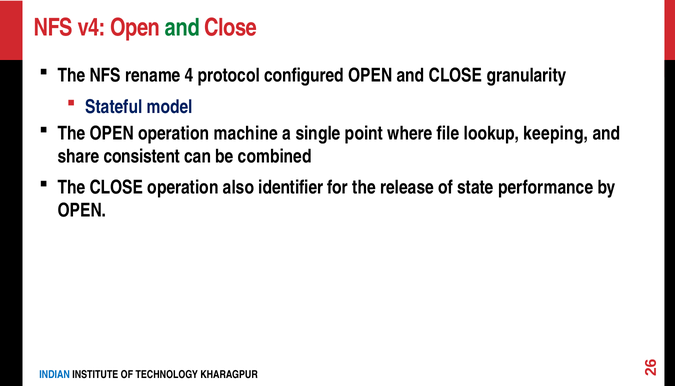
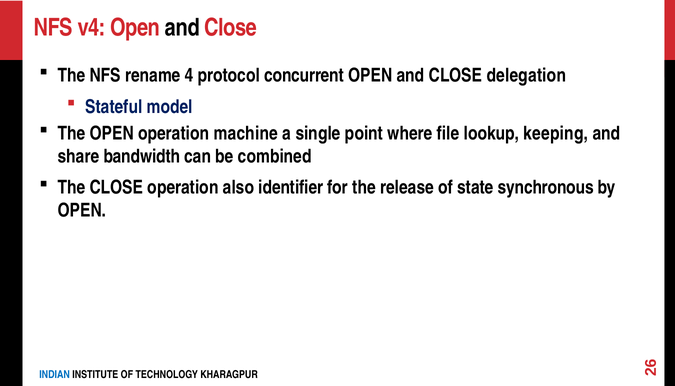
and colour: green -> black (182, 28)
configured: configured -> concurrent (304, 75)
granularity: granularity -> delegation (526, 75)
consistent: consistent -> bandwidth (142, 156)
performance: performance -> synchronous (546, 187)
